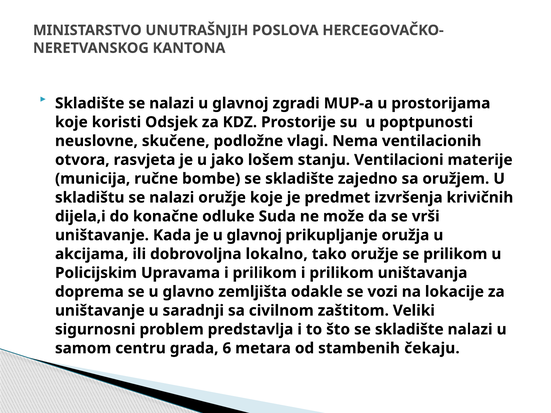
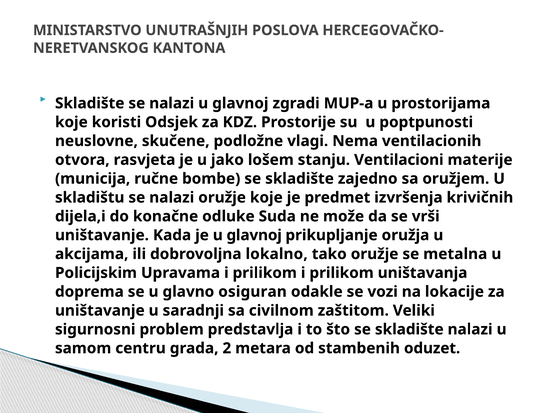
se prilikom: prilikom -> metalna (455, 254)
zemljišta: zemljišta -> osiguran (253, 292)
6: 6 -> 2 (227, 348)
čekaju: čekaju -> oduzet (432, 348)
